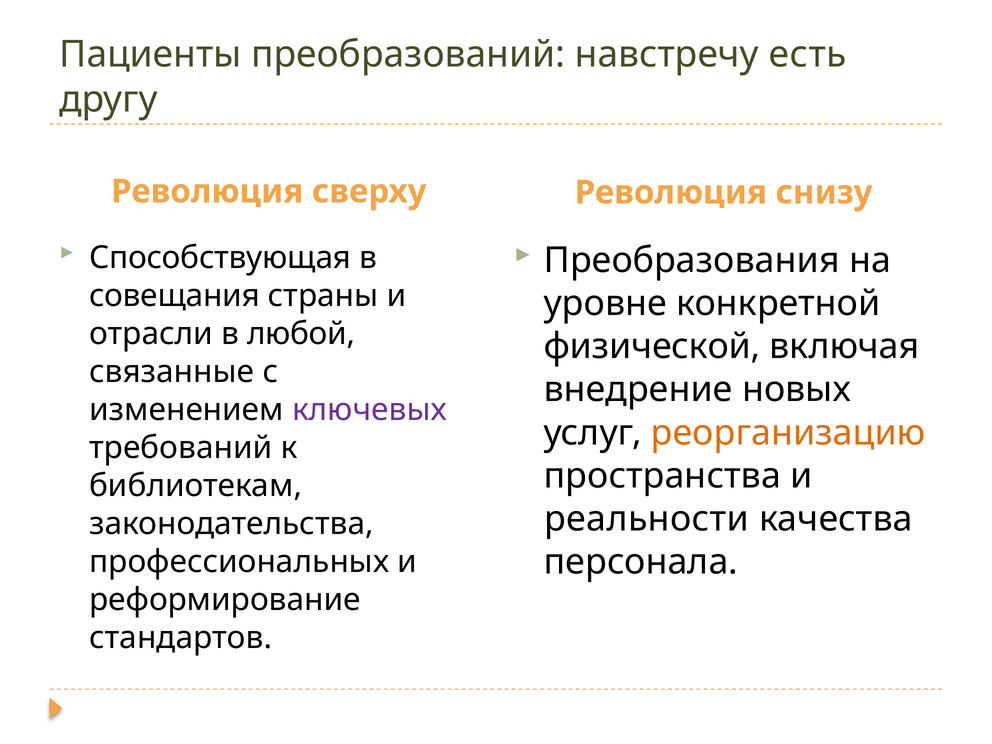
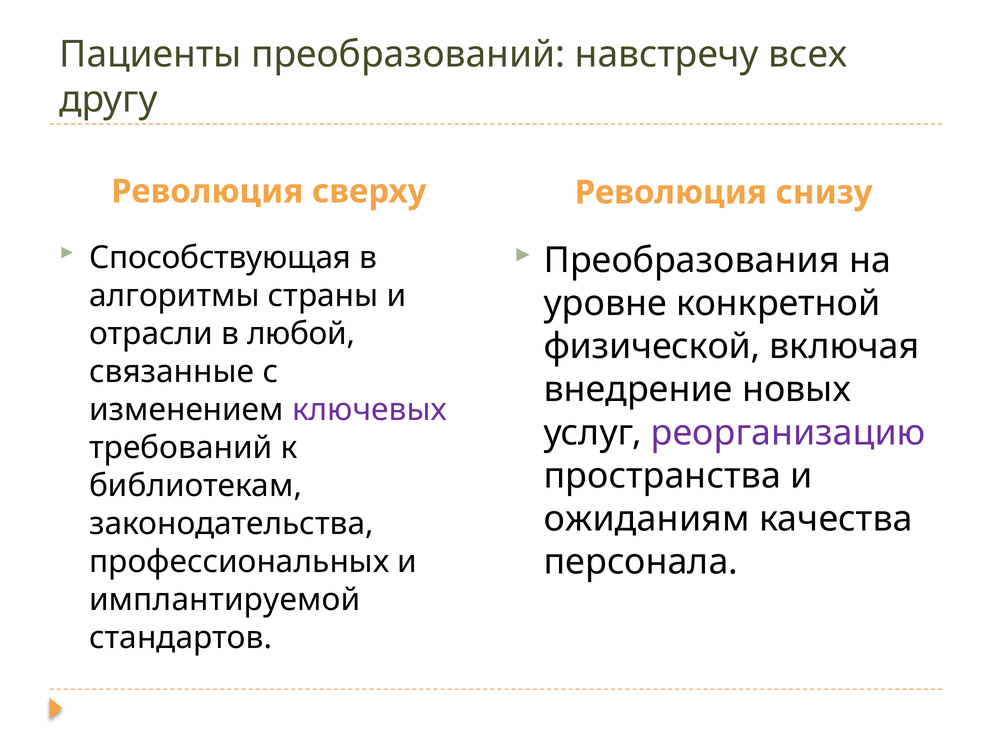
есть: есть -> всех (808, 55)
совещания: совещания -> алгоритмы (174, 296)
реорганизацию colour: orange -> purple (788, 433)
реальности: реальности -> ожиданиям (647, 519)
реформирование: реформирование -> имплантируемой (225, 600)
